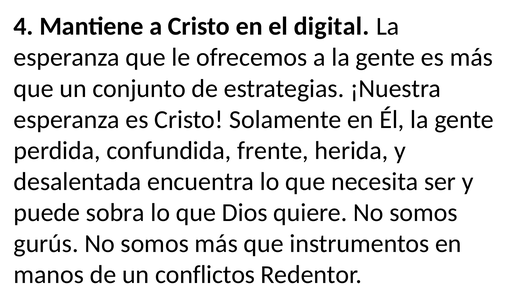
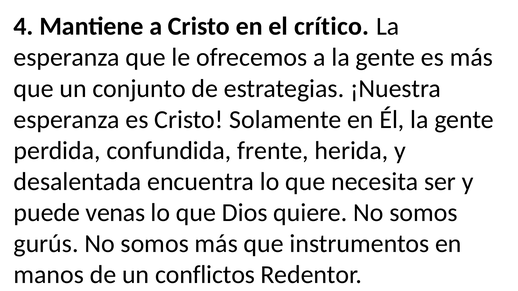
digital: digital -> crítico (332, 26)
sobra: sobra -> venas (115, 213)
